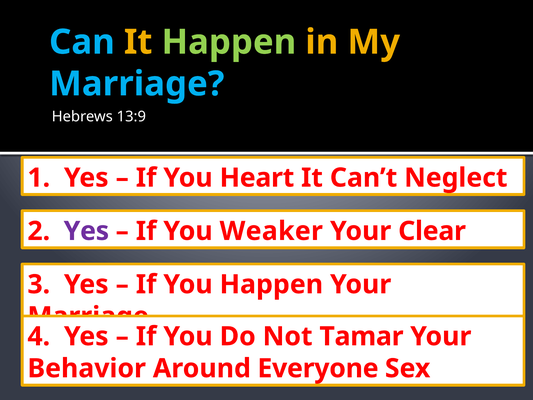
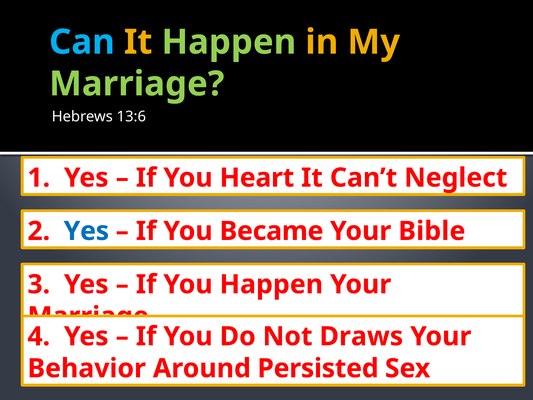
Marriage colour: light blue -> light green (137, 84)
13:9: 13:9 -> 13:6 (131, 117)
Yes colour: purple -> blue (86, 231)
Weaker: Weaker -> Became (272, 231)
Clear: Clear -> Bible (432, 231)
Tamar: Tamar -> Draws (361, 336)
Everyone: Everyone -> Persisted (318, 368)
